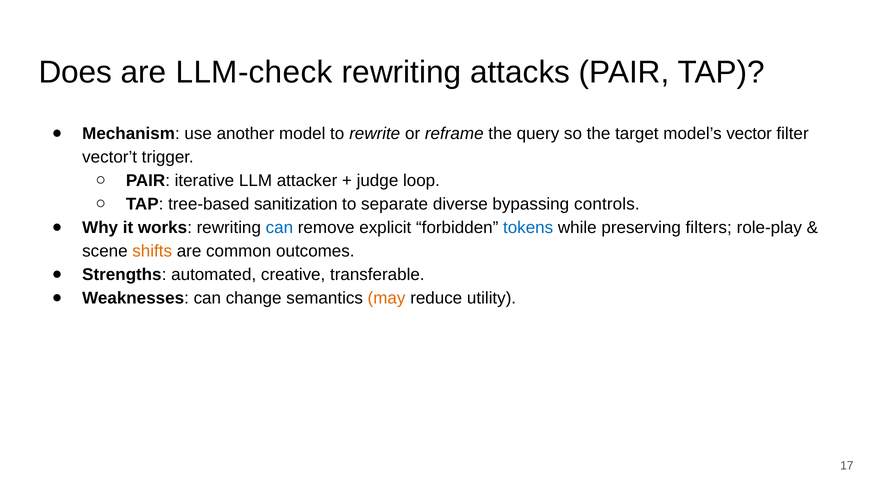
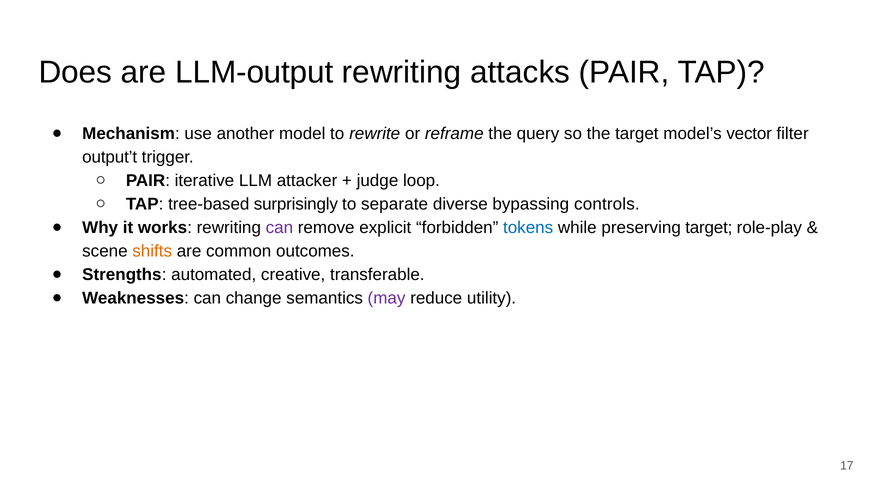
LLM-check: LLM-check -> LLM-output (254, 72)
vector’t: vector’t -> output’t (110, 157)
sanitization: sanitization -> surprisingly (296, 204)
can colour: blue -> purple (279, 227)
preserving filters: filters -> target (709, 227)
may colour: orange -> purple (387, 298)
